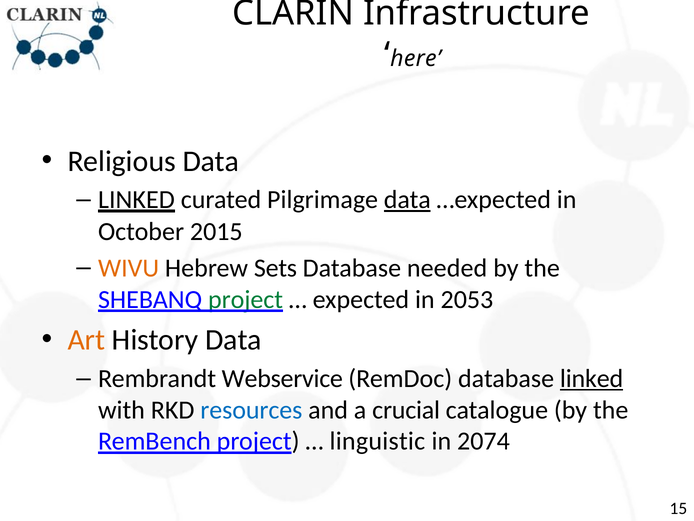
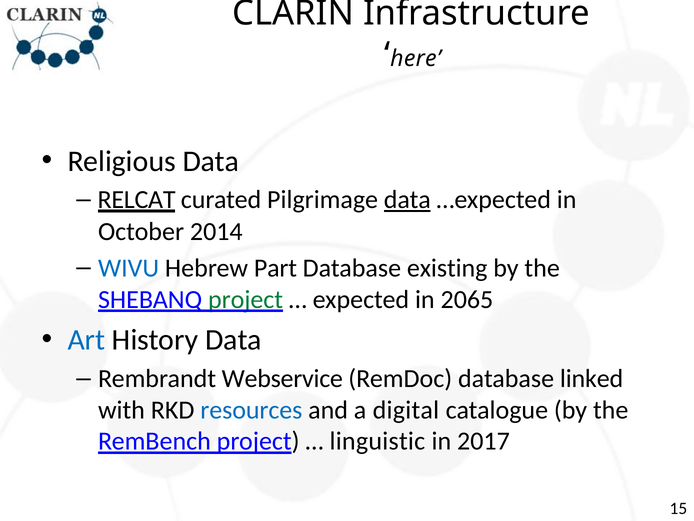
LINKED: LINKED -> RELCAT (137, 200)
2015: 2015 -> 2014 (216, 231)
WIVU colour: orange -> blue (129, 268)
Sets: Sets -> Part (275, 268)
needed: needed -> existing (447, 268)
2053: 2053 -> 2065 (467, 299)
Art colour: orange -> blue (86, 340)
linked underline: present -> none (592, 378)
crucial: crucial -> digital (406, 410)
2074: 2074 -> 2017 (483, 441)
